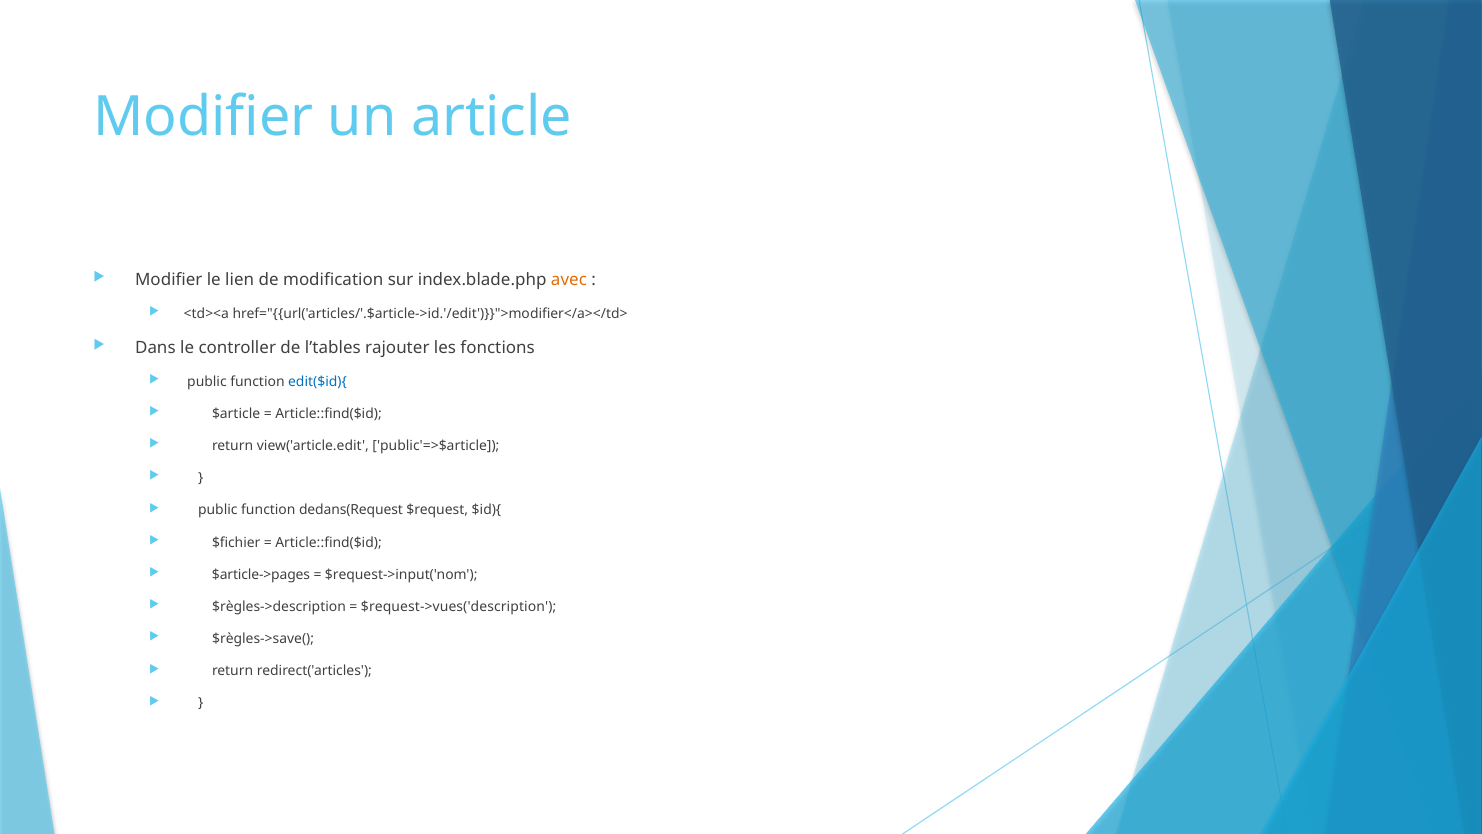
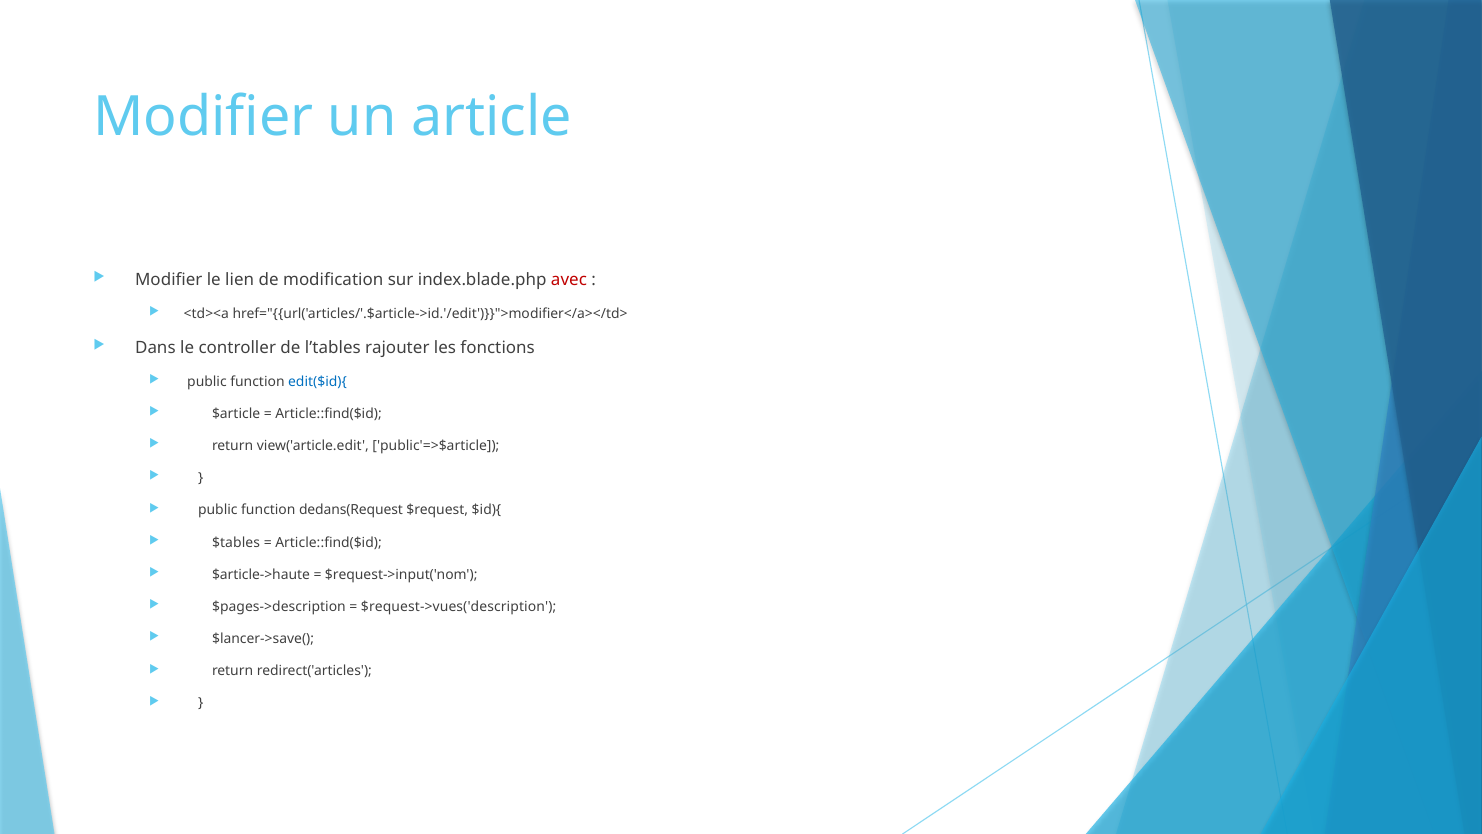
avec colour: orange -> red (569, 280)
$fichier: $fichier -> $tables (236, 542)
$article->pages: $article->pages -> $article->haute (261, 574)
$règles->description: $règles->description -> $pages->description (279, 607)
$règles->save(: $règles->save( -> $lancer->save( (263, 639)
